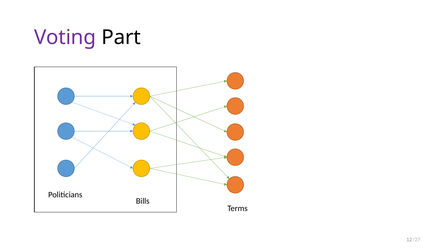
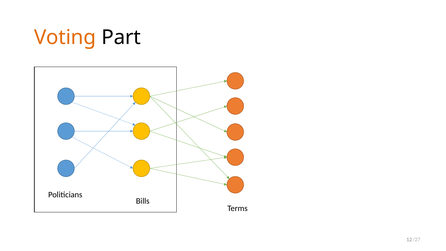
Voting colour: purple -> orange (65, 37)
